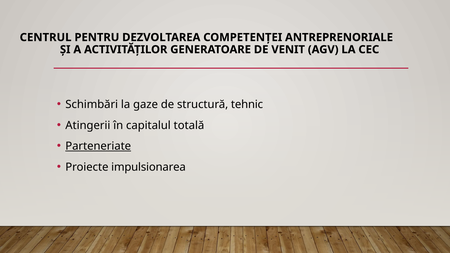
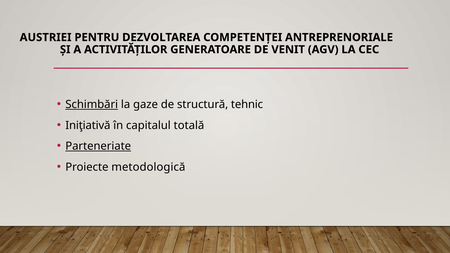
CENTRUL: CENTRUL -> AUSTRIEI (46, 37)
Schimbări underline: none -> present (92, 105)
Atingerii: Atingerii -> Iniţiativă (88, 125)
impulsionarea: impulsionarea -> metodologică (148, 167)
